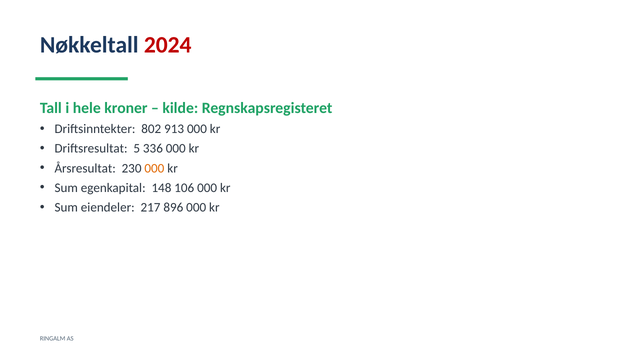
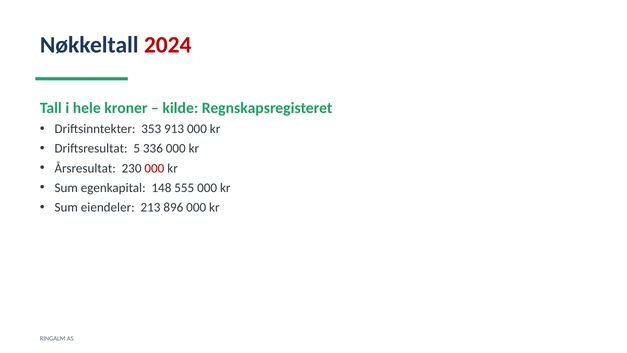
802: 802 -> 353 (151, 129)
000 colour: orange -> red (154, 168)
106: 106 -> 555 (184, 188)
217: 217 -> 213 (151, 207)
